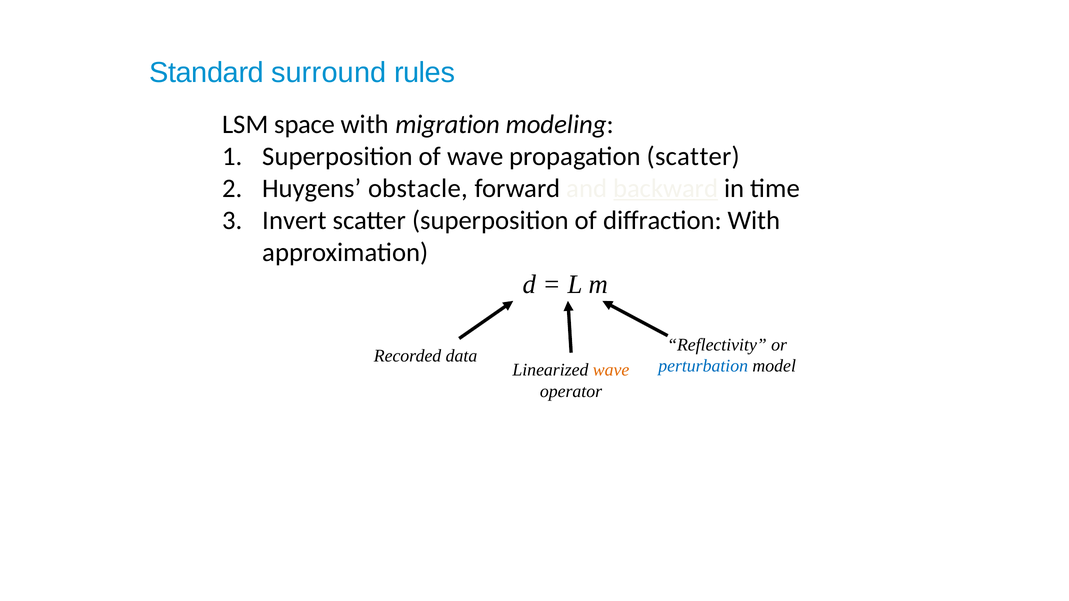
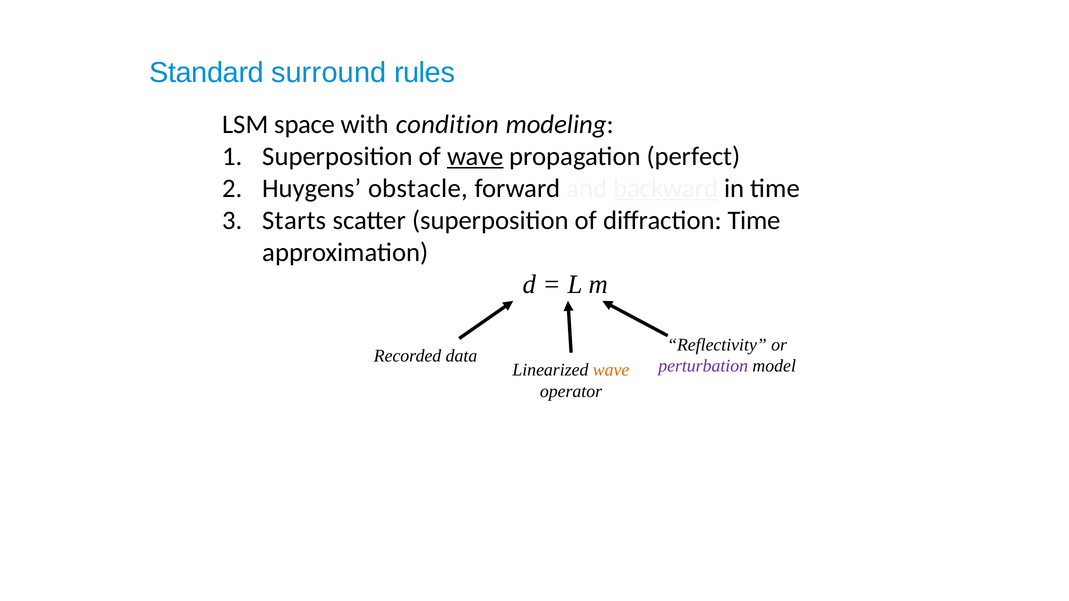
migration: migration -> condition (447, 124)
wave underline: none -> present (475, 156)
propagation scatter: scatter -> perfect (694, 156)
Invert: Invert -> Starts (294, 221)
diffraction With: With -> Time (754, 221)
perturbation colour: blue -> purple (703, 366)
